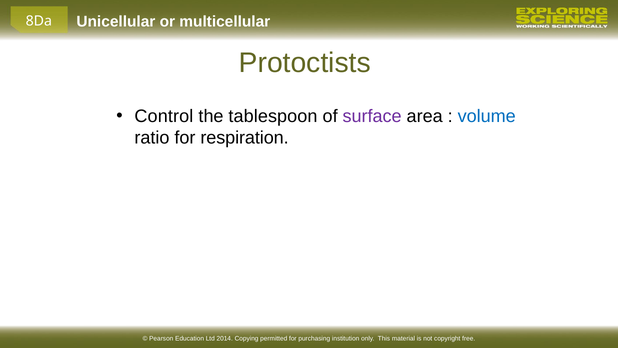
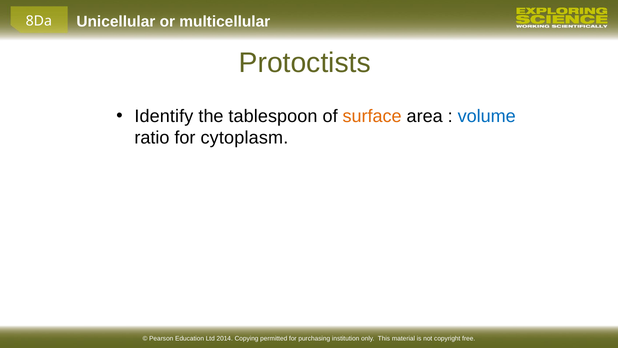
Control: Control -> Identify (164, 116)
surface colour: purple -> orange (372, 116)
respiration: respiration -> cytoplasm (244, 138)
